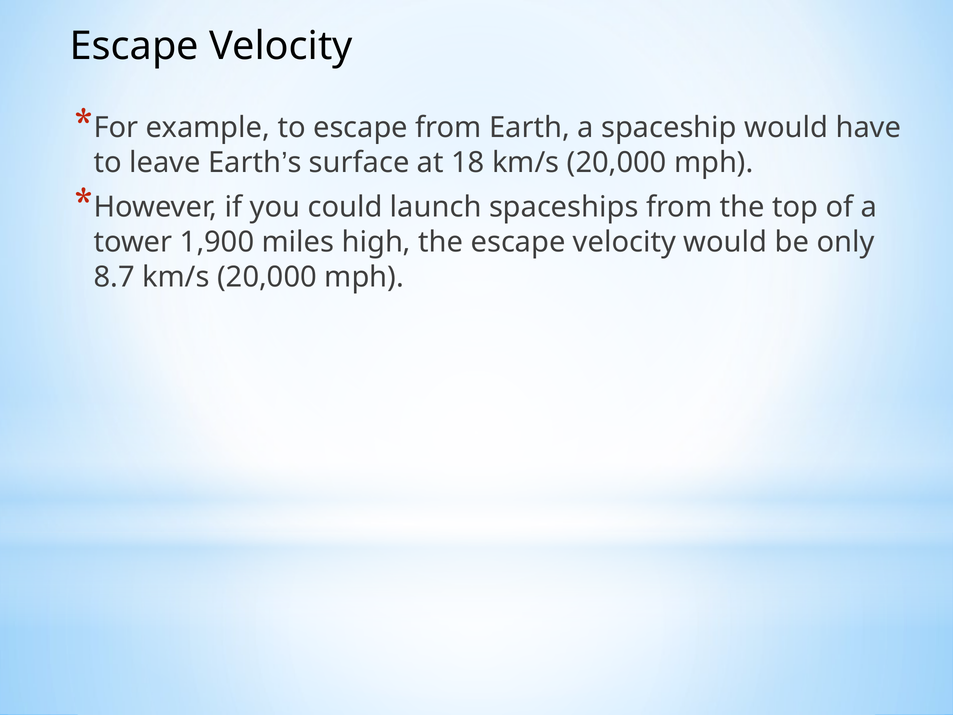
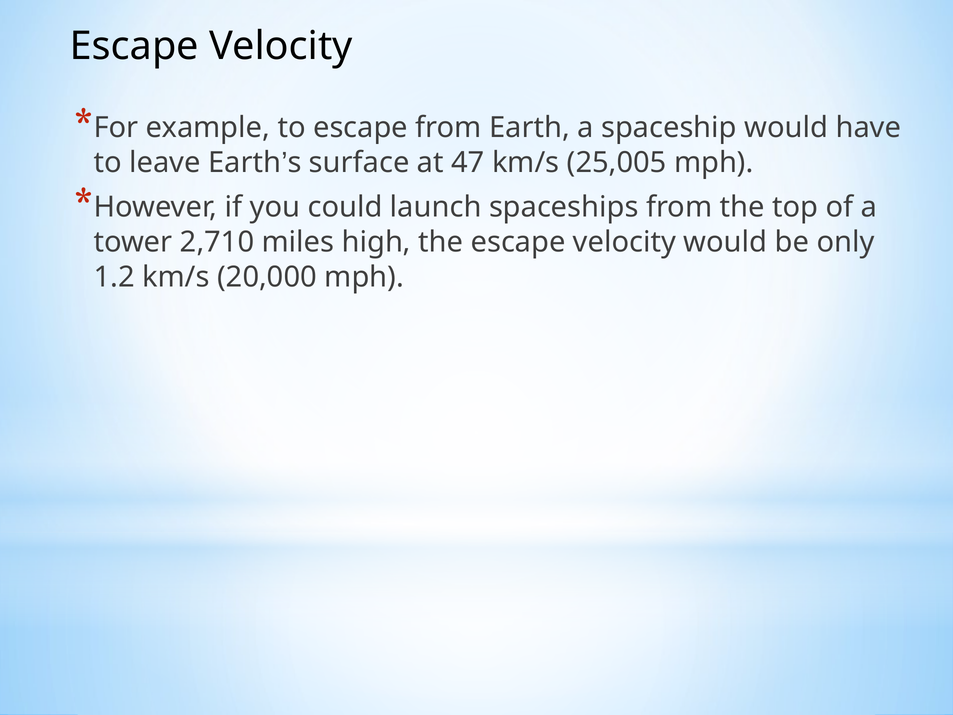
18: 18 -> 47 (468, 162)
20,000: 20,000 -> 25,005 (617, 162)
1,900: 1,900 -> 2,710 (217, 242)
8.7: 8.7 -> 1.2 (114, 277)
